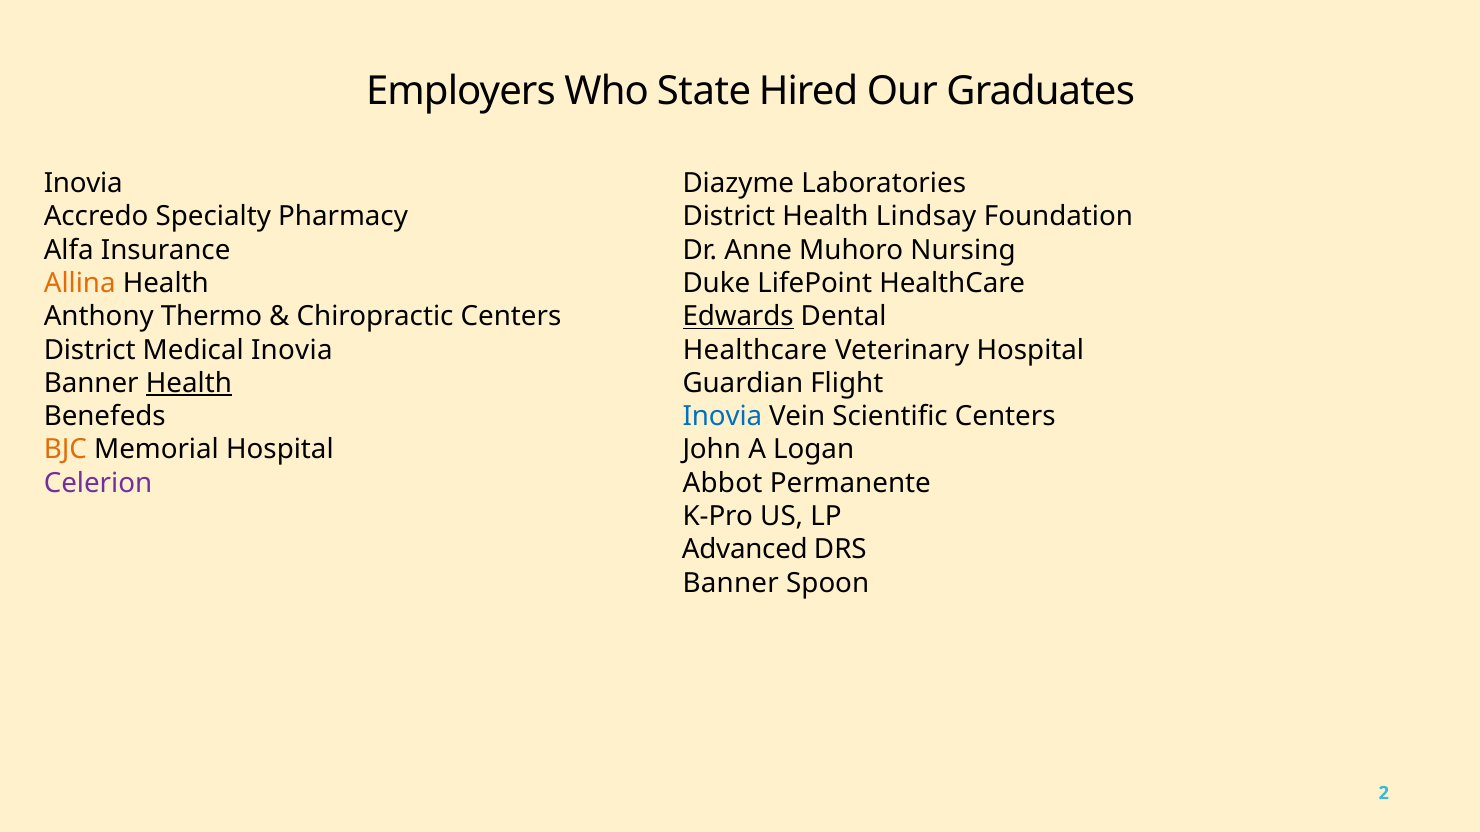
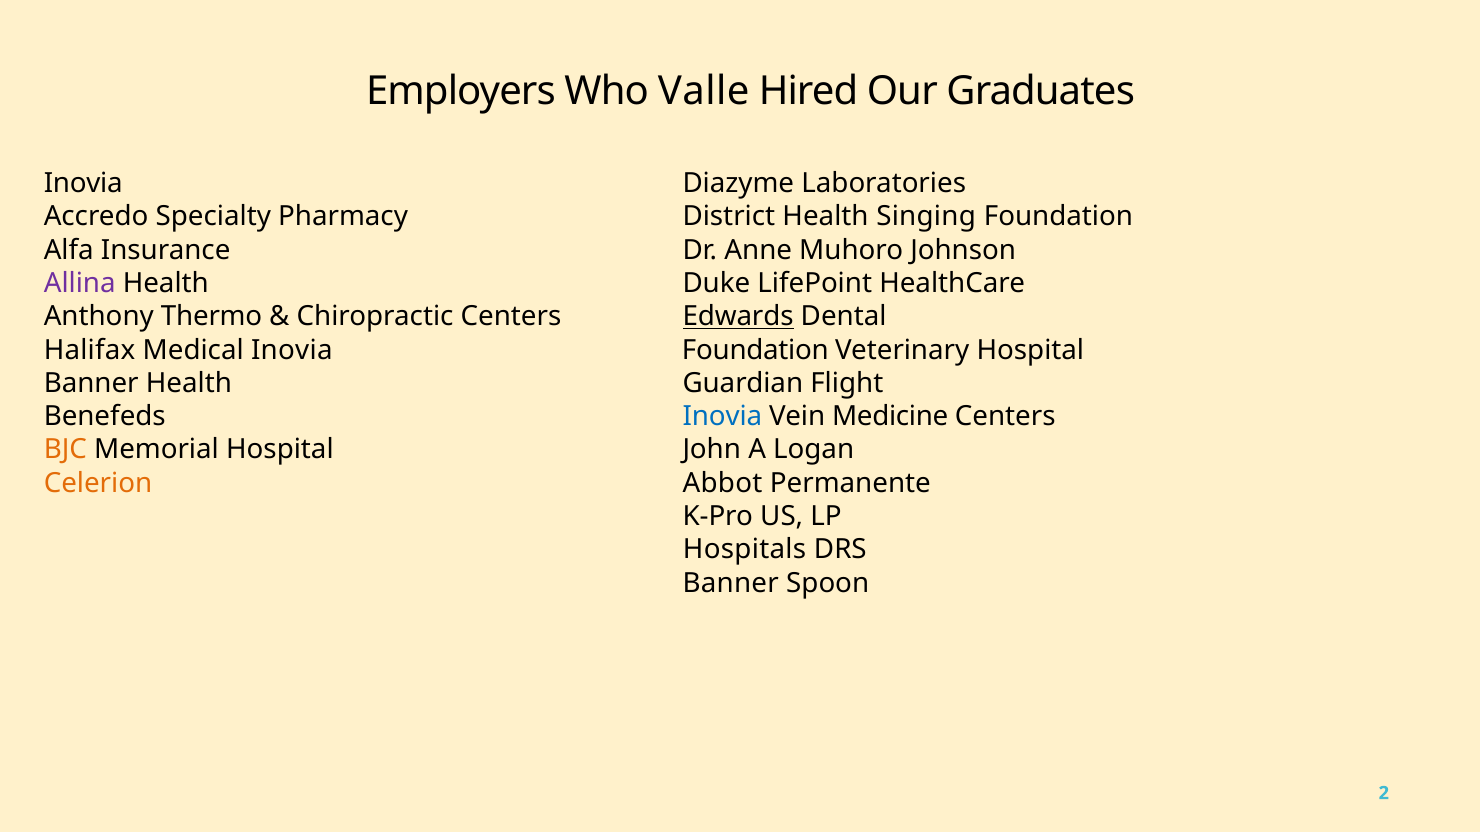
State: State -> Valle (704, 91)
Lindsay: Lindsay -> Singing (926, 217)
Nursing: Nursing -> Johnson (963, 250)
Allina colour: orange -> purple (80, 284)
District: District -> Halifax (90, 350)
Healthcare: Healthcare -> Foundation (755, 350)
Health underline: present -> none (189, 383)
Scientific: Scientific -> Medicine (890, 417)
Celerion colour: purple -> orange (98, 483)
Advanced: Advanced -> Hospitals (745, 550)
